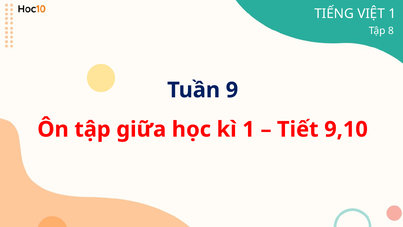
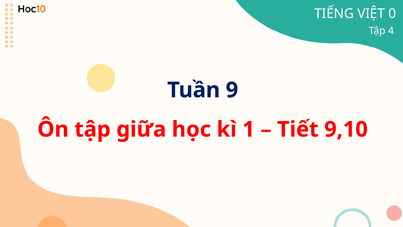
VIỆT 1: 1 -> 0 (392, 14)
8: 8 -> 4 (391, 31)
